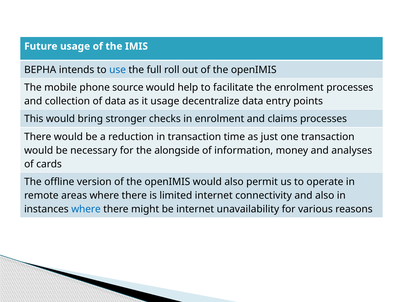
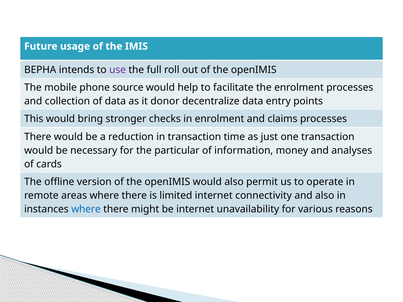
use colour: blue -> purple (118, 70)
it usage: usage -> donor (165, 101)
alongside: alongside -> particular (177, 151)
